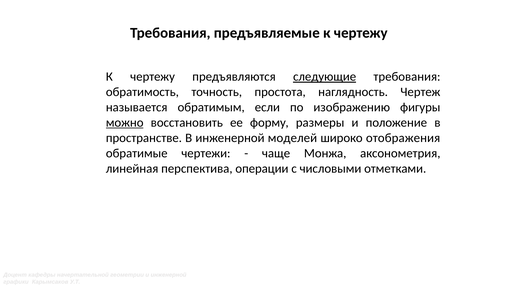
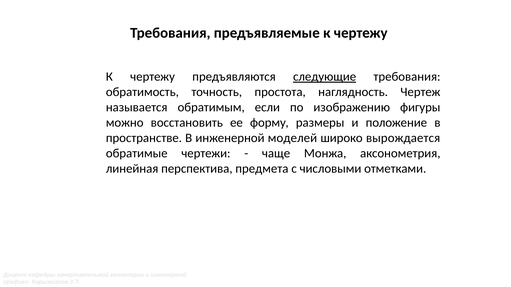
можно underline: present -> none (125, 123)
отображения: отображения -> вырождается (403, 138)
операции: операции -> предмета (262, 169)
